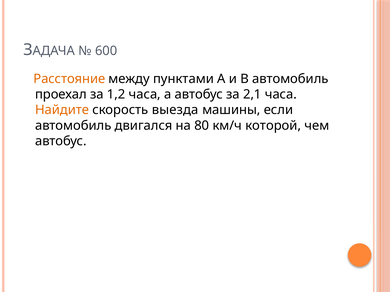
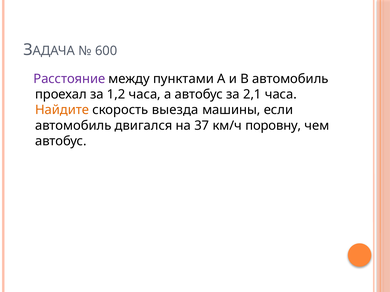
Расстояние colour: orange -> purple (69, 79)
80: 80 -> 37 (202, 126)
которой: которой -> поровну (273, 126)
